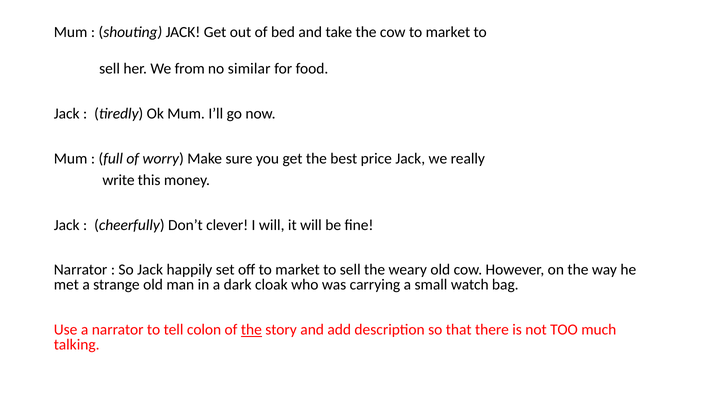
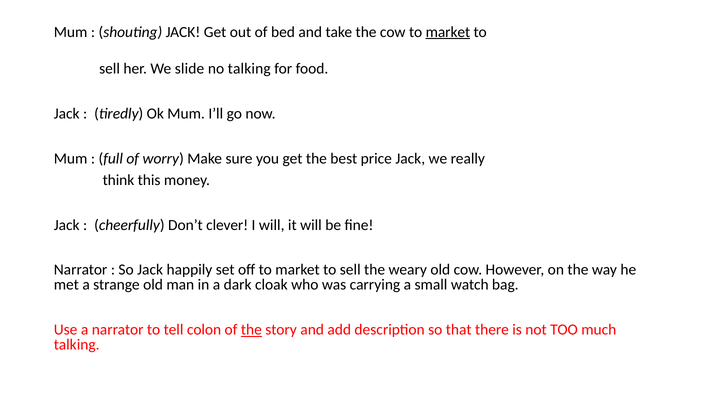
market underline: none -> present (448, 32)
from: from -> slide (190, 69)
no similar: similar -> talking (249, 69)
write: write -> think (118, 180)
